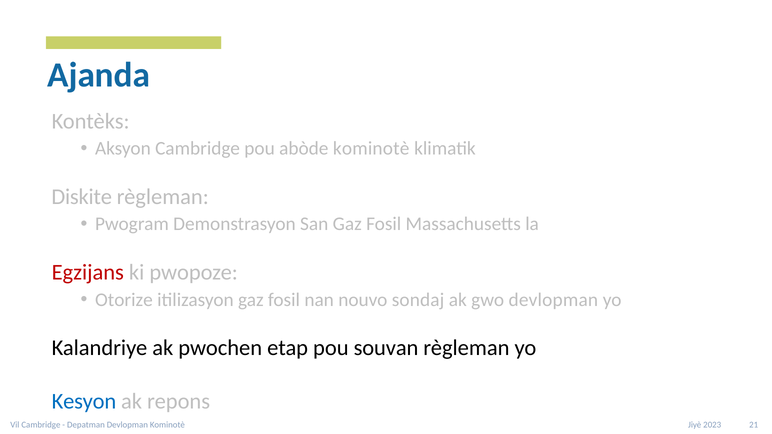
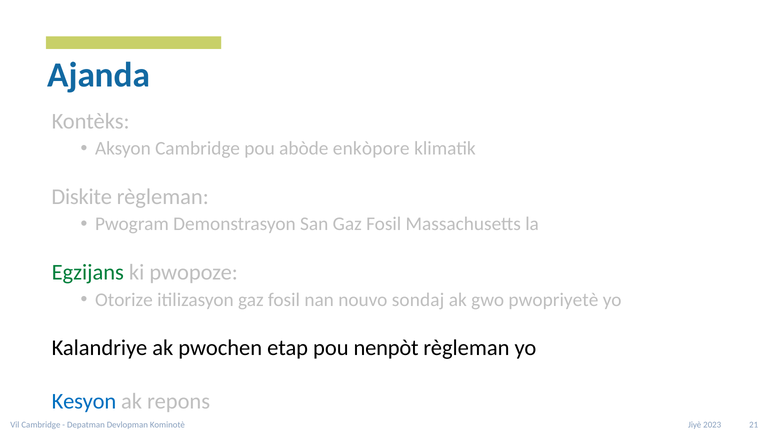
abòde kominotè: kominotè -> enkòpore (371, 149)
Egzijans colour: red -> green (88, 272)
gwo devlopman: devlopman -> pwopriyetè (553, 300)
souvan: souvan -> nenpòt (386, 348)
